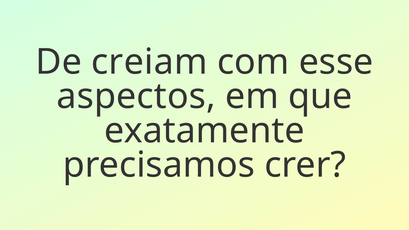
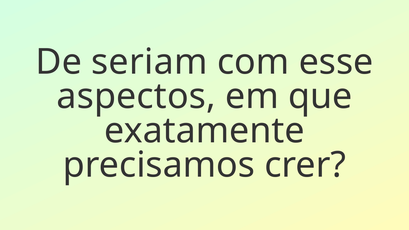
creiam: creiam -> seriam (149, 62)
